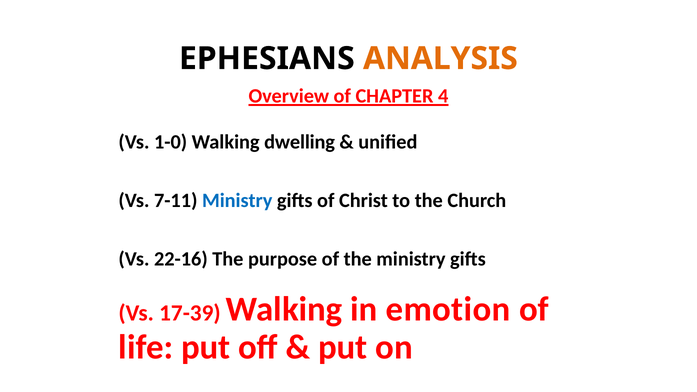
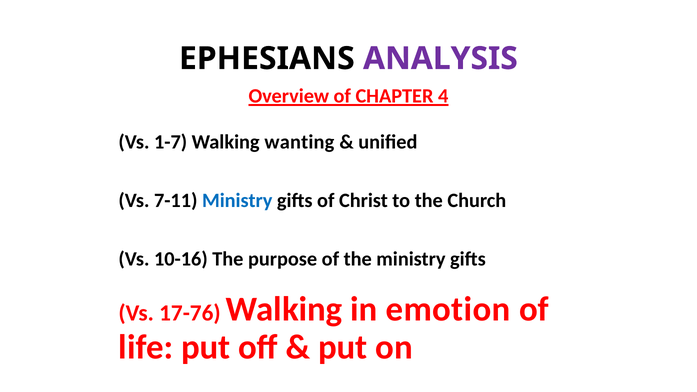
ANALYSIS colour: orange -> purple (440, 59)
1-0: 1-0 -> 1-7 (171, 142)
dwelling: dwelling -> wanting (299, 142)
22-16: 22-16 -> 10-16 (181, 259)
17-39: 17-39 -> 17-76 (190, 313)
